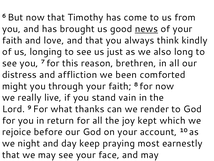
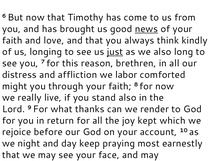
just underline: none -> present (115, 52)
been: been -> labor (126, 75)
stand vain: vain -> also (128, 97)
